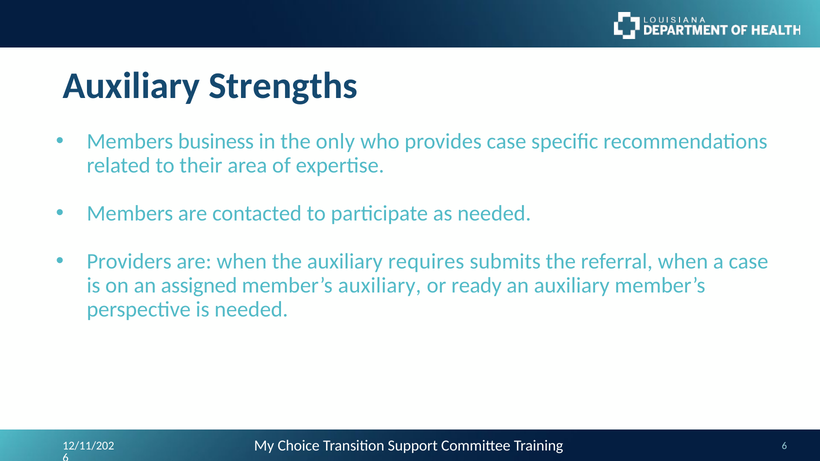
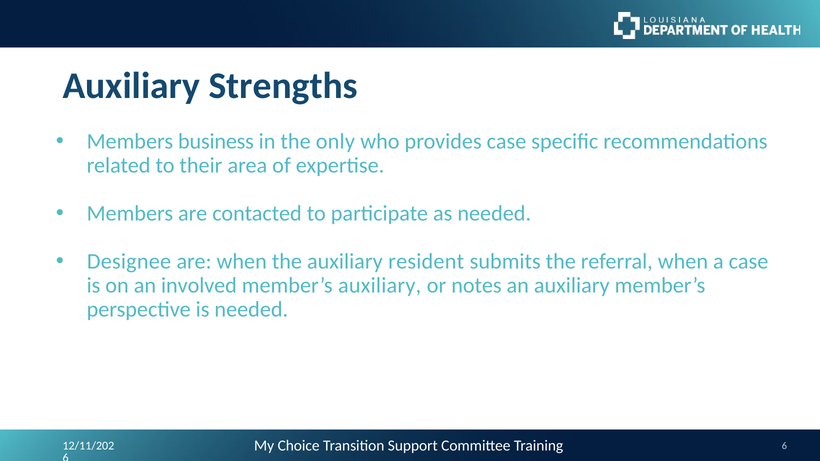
Providers: Providers -> Designee (129, 262)
requires: requires -> resident (426, 262)
assigned: assigned -> involved (199, 286)
ready: ready -> notes (476, 286)
